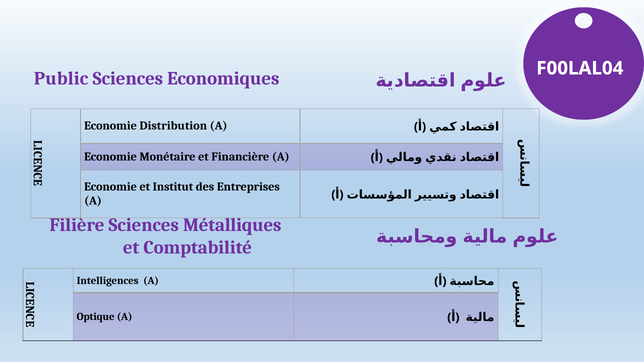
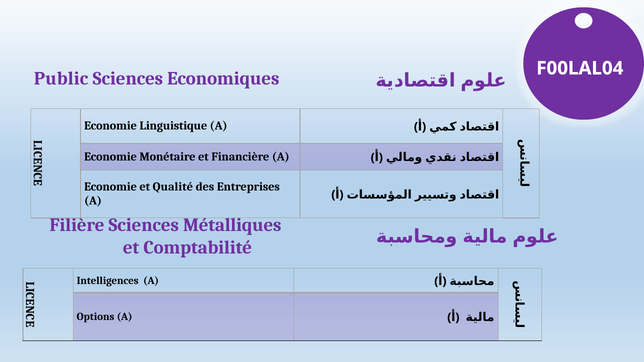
Distribution: Distribution -> Linguistique (173, 126)
Institut: Institut -> Qualité (173, 187)
Optique: Optique -> Options (96, 317)
